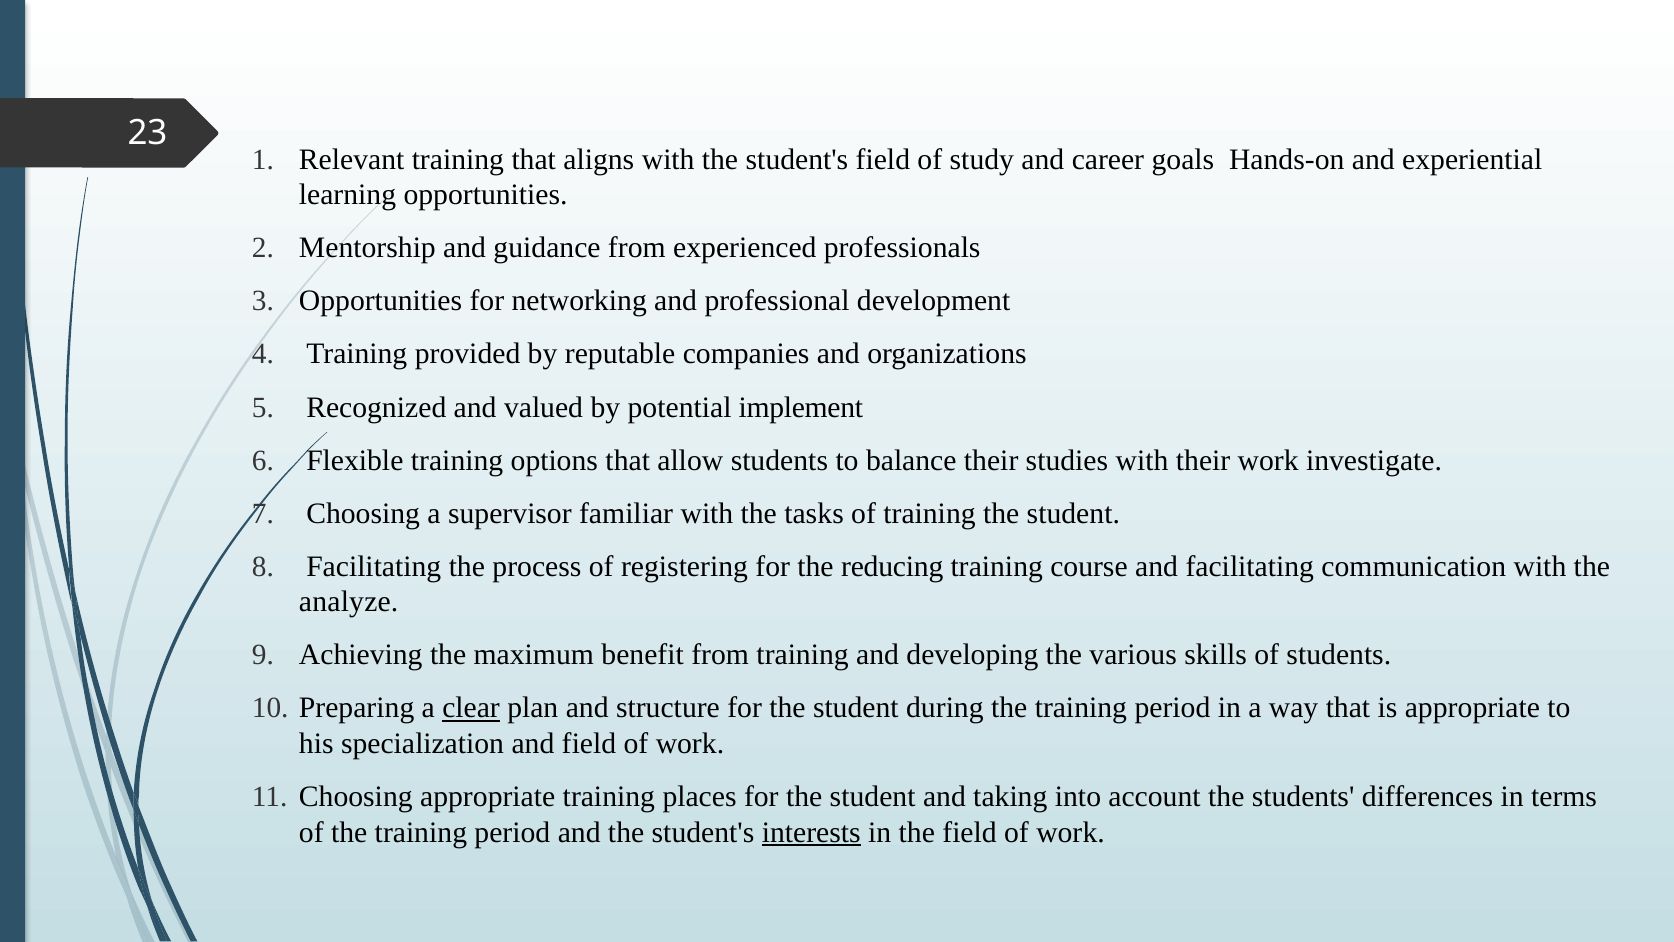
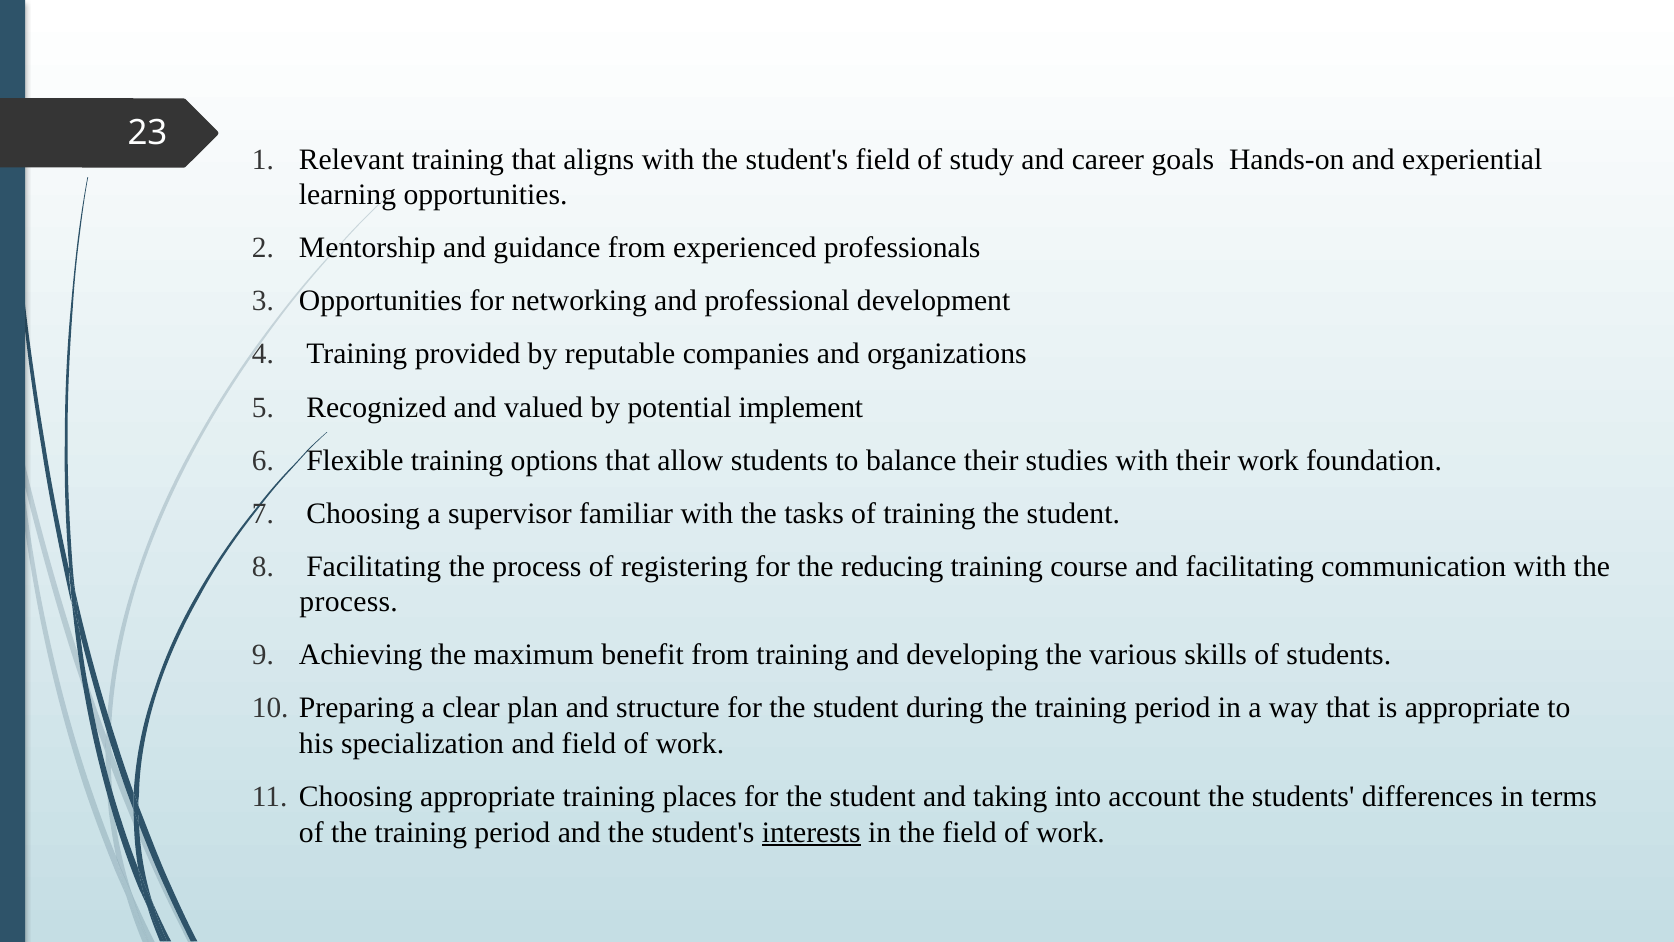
investigate: investigate -> foundation (1374, 460)
analyze: analyze -> process (349, 602)
clear underline: present -> none (471, 708)
